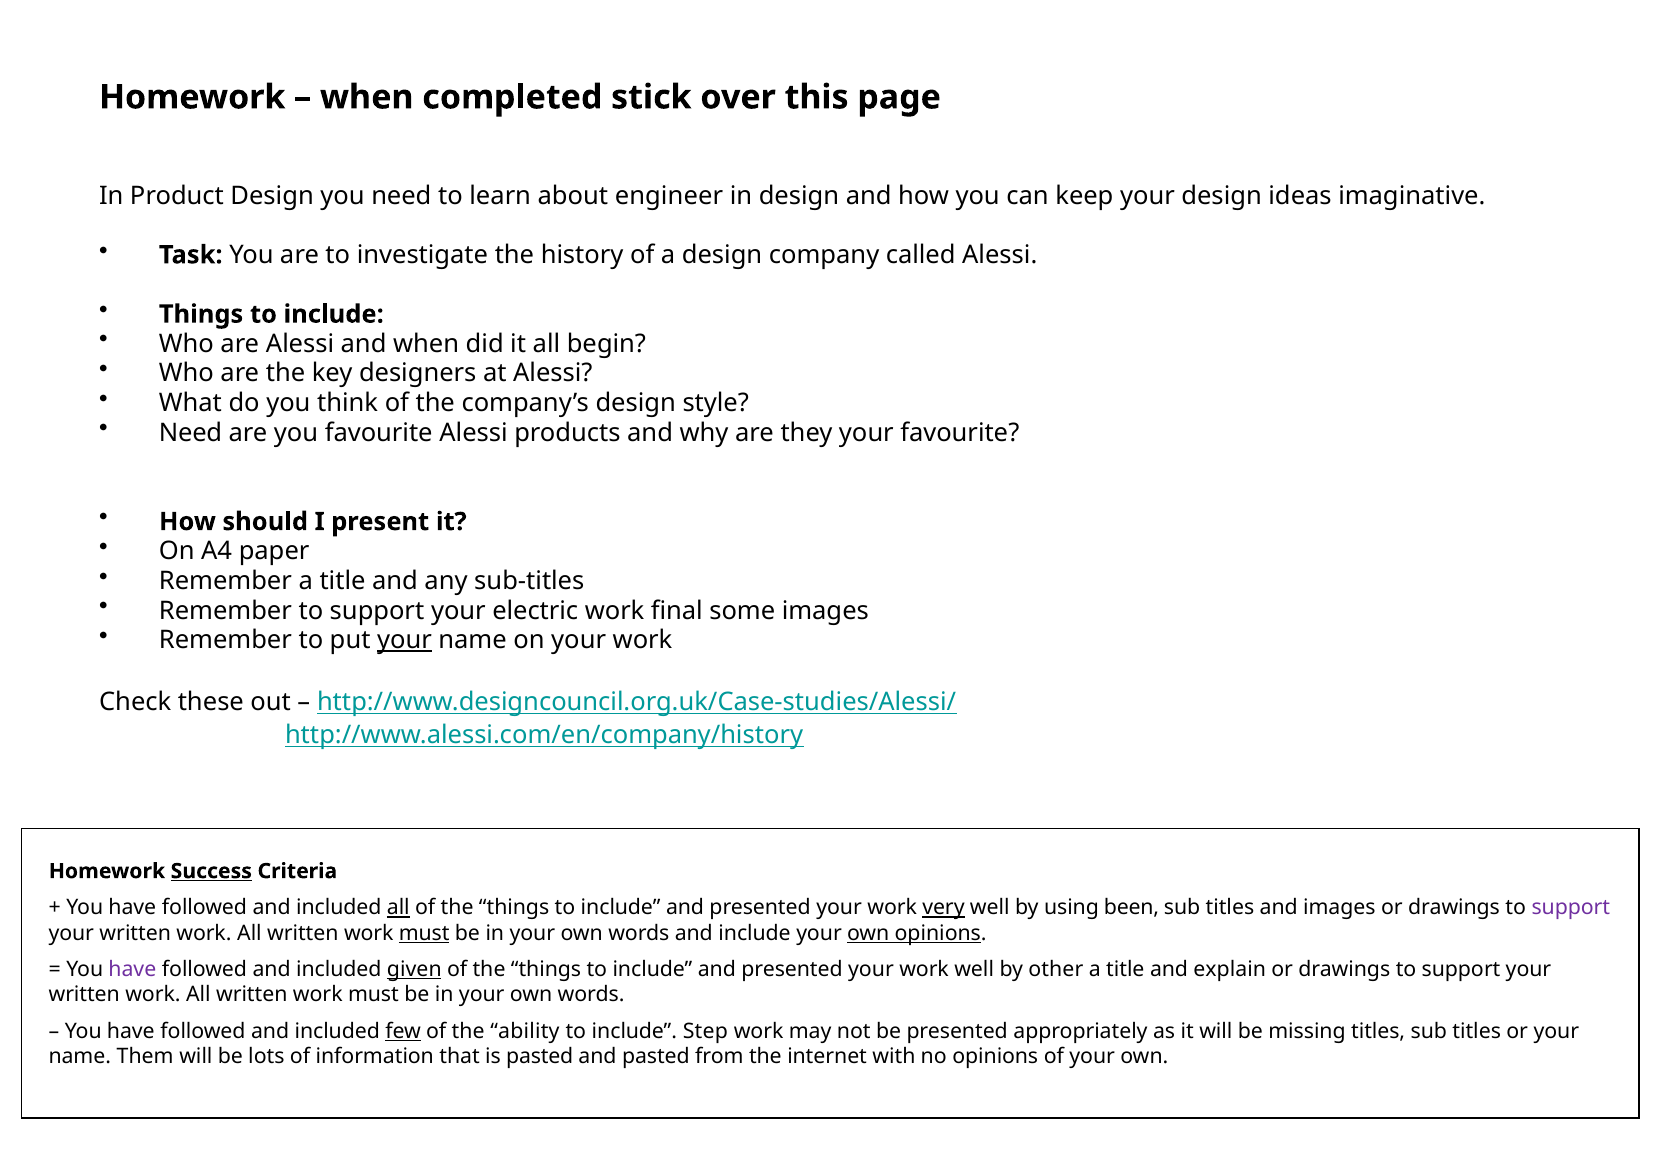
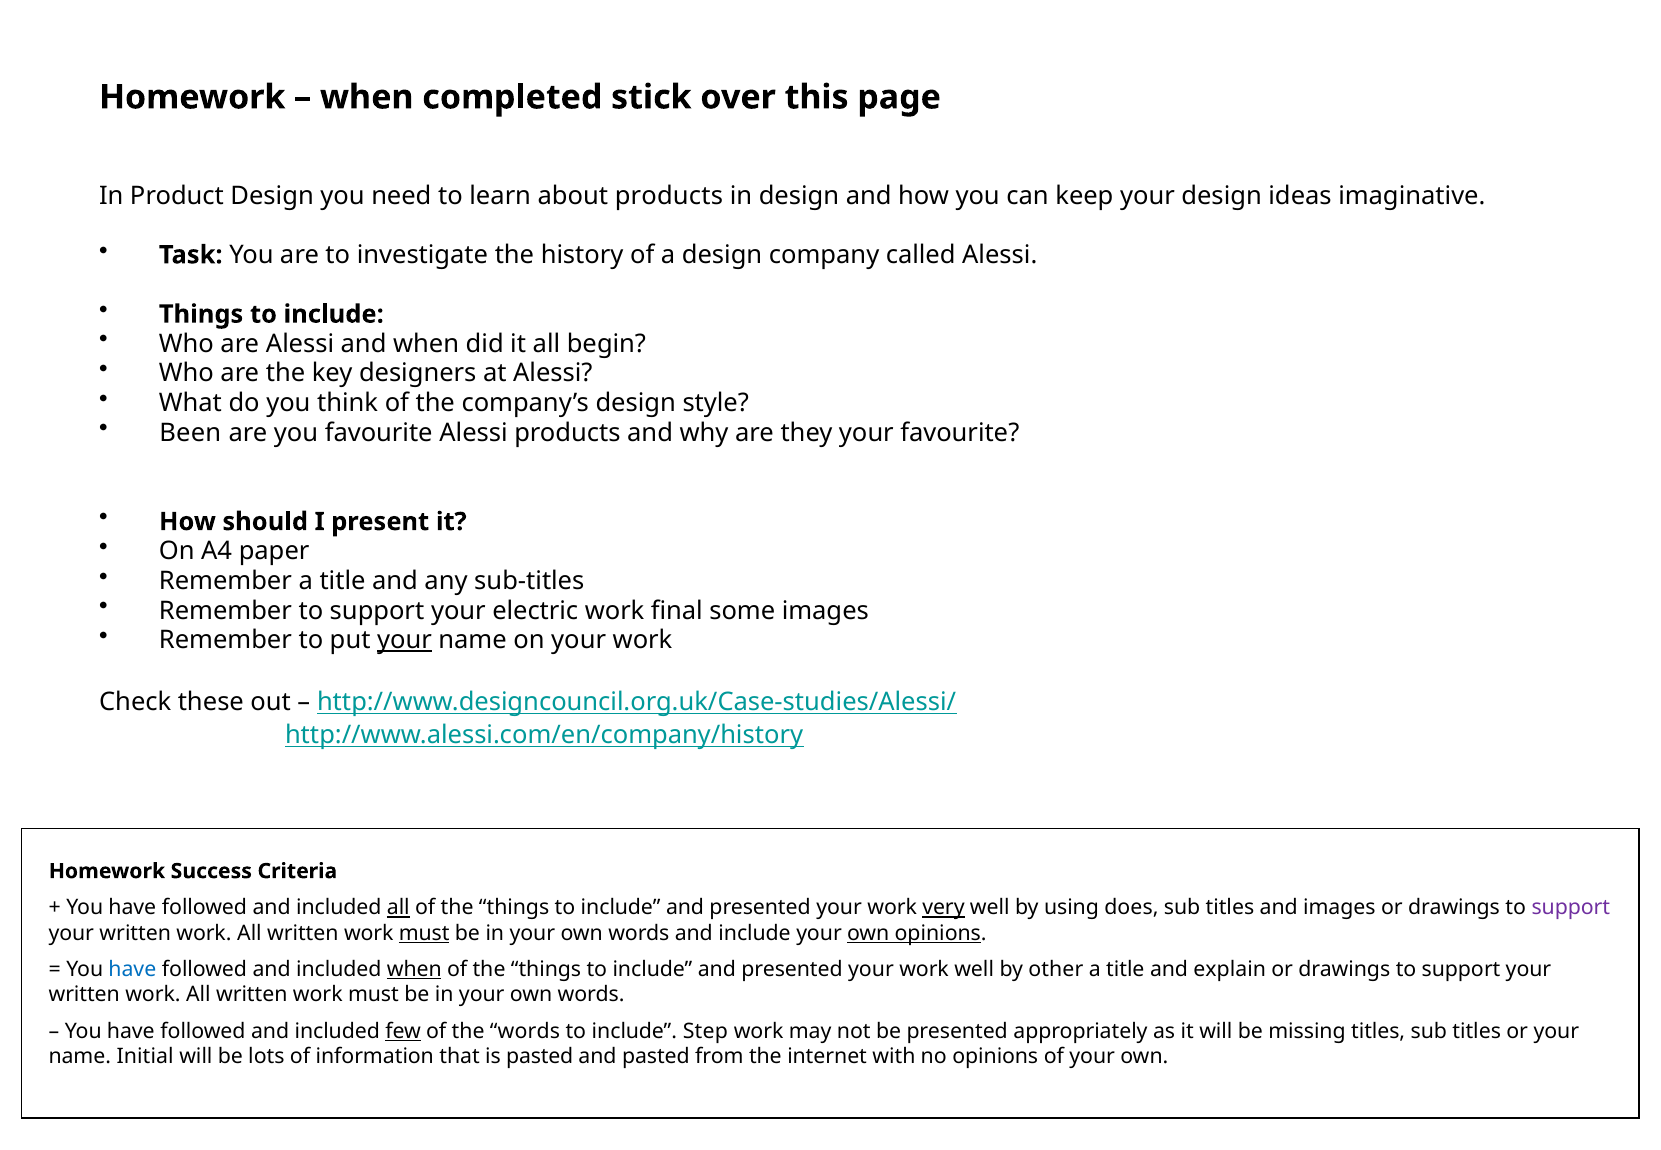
about engineer: engineer -> products (669, 196)
Need: Need -> Been (190, 433)
Success underline: present -> none (211, 871)
been: been -> does (1131, 907)
have colour: purple -> blue (132, 969)
included given: given -> when (414, 969)
the ability: ability -> words (525, 1031)
Them: Them -> Initial (145, 1057)
